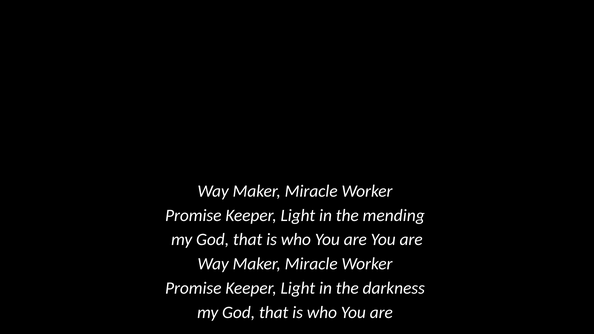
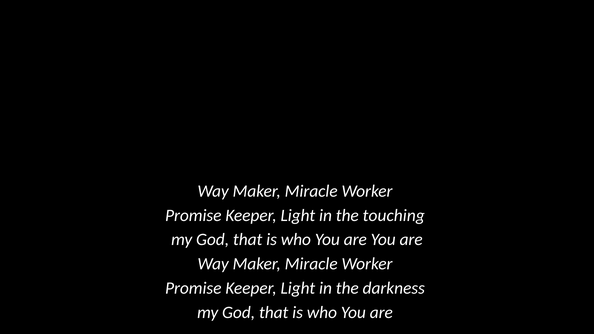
mending: mending -> touching (394, 215)
